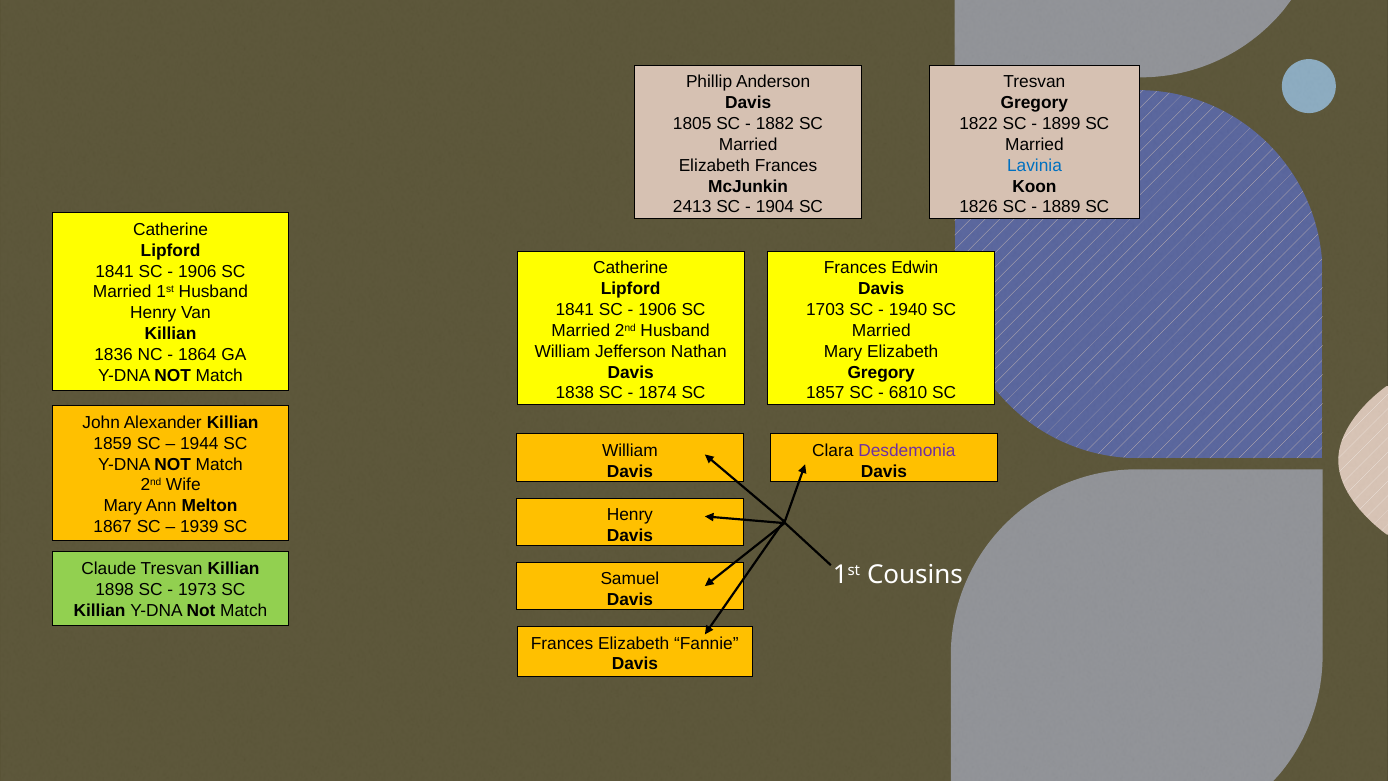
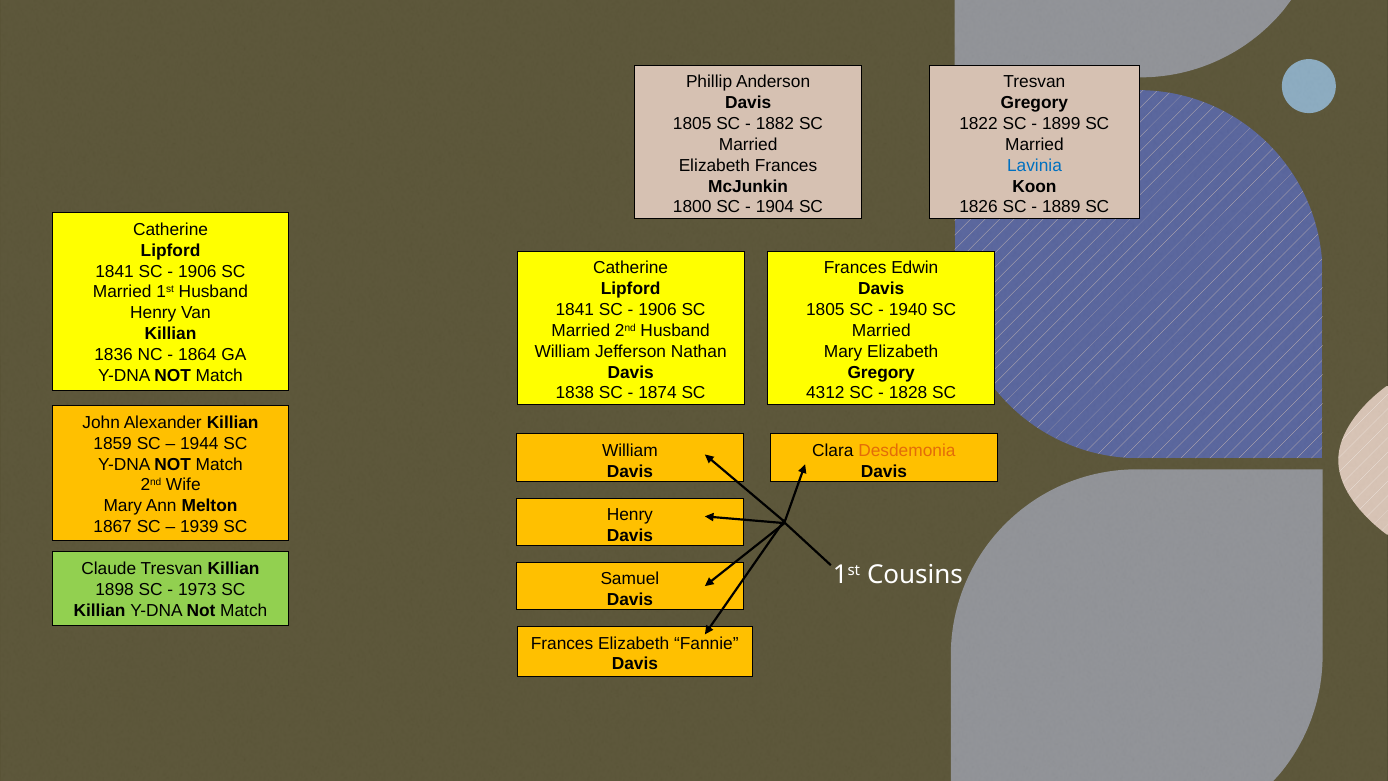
2413: 2413 -> 1800 (692, 207)
1703: 1703 -> 1805 (825, 310)
1857: 1857 -> 4312 (825, 393)
6810: 6810 -> 1828 (908, 393)
Desdemonia colour: purple -> orange (907, 451)
